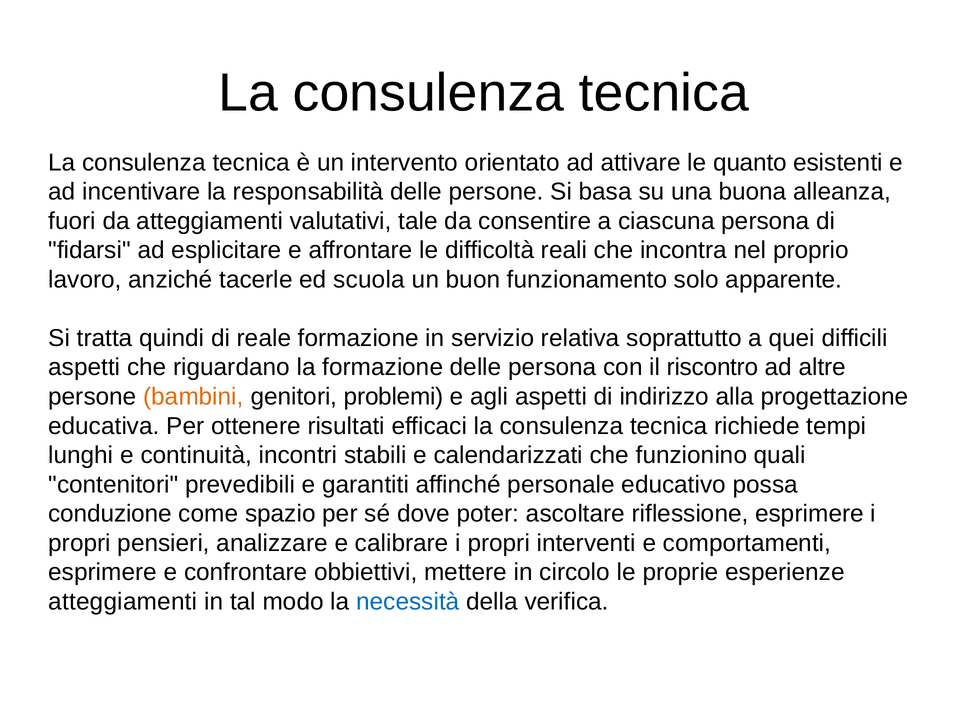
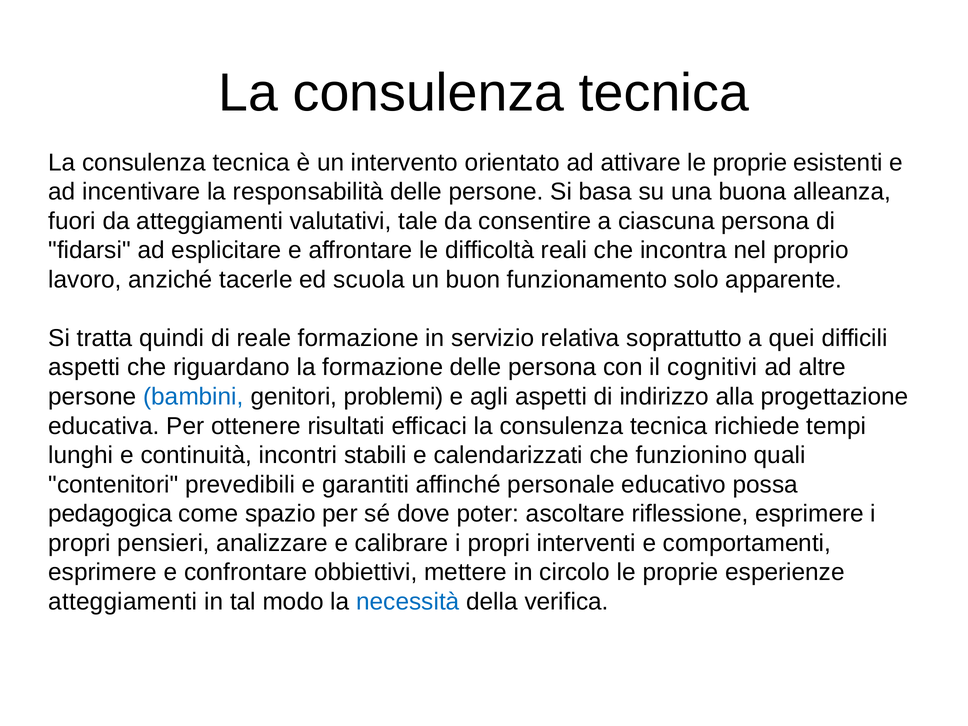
attivare le quanto: quanto -> proprie (750, 162)
riscontro: riscontro -> cognitivi (712, 367)
bambini colour: orange -> blue (193, 397)
conduzione: conduzione -> pedagogica (110, 514)
